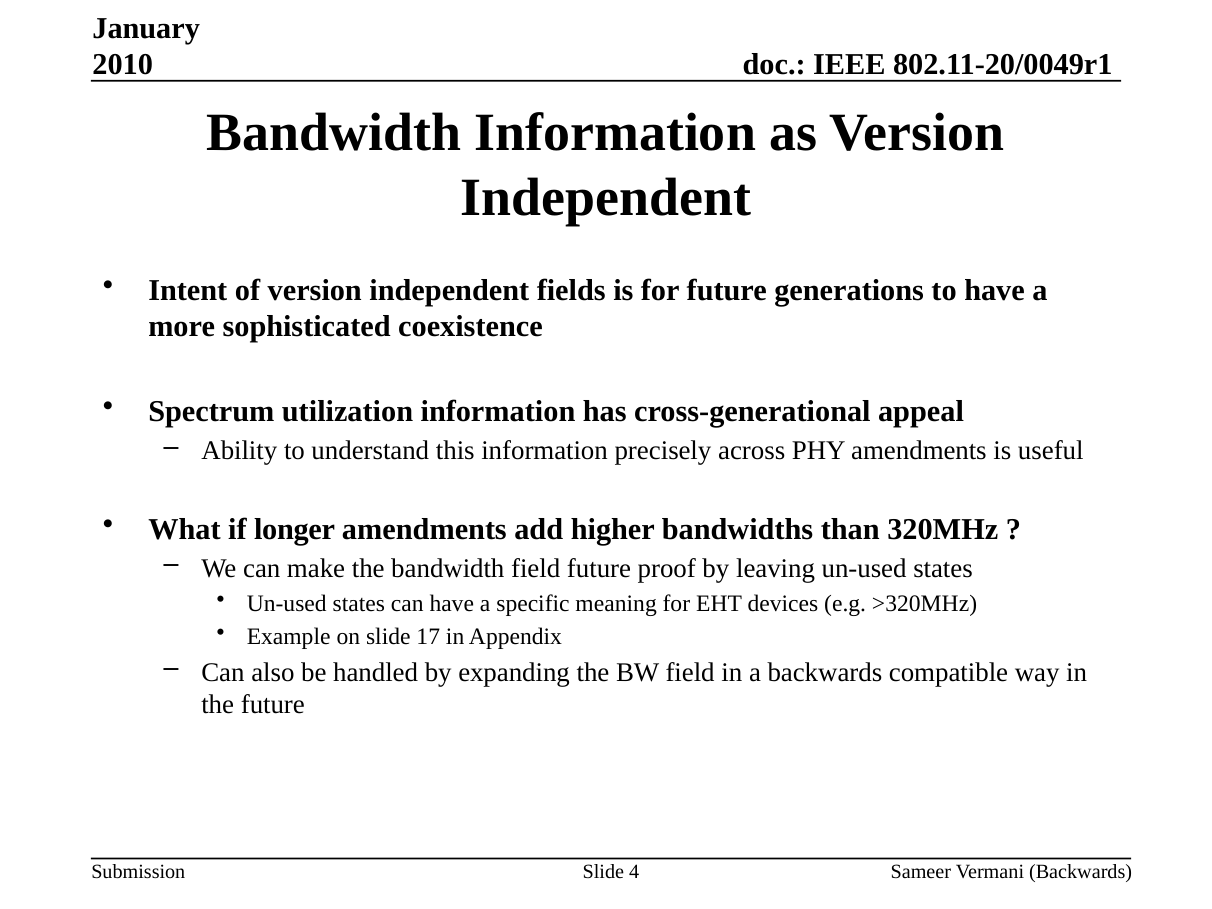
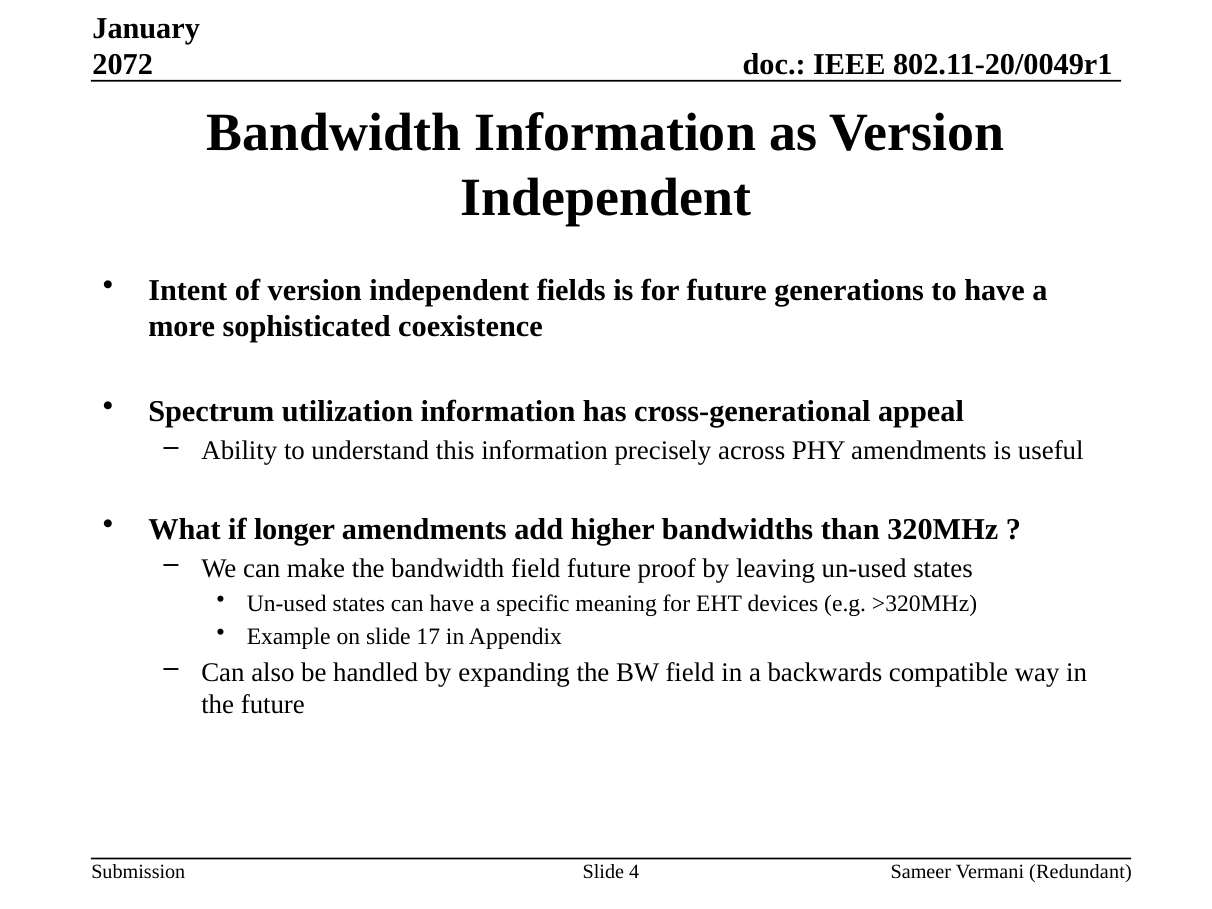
2010: 2010 -> 2072 (123, 65)
Vermani Backwards: Backwards -> Redundant (1081, 872)
